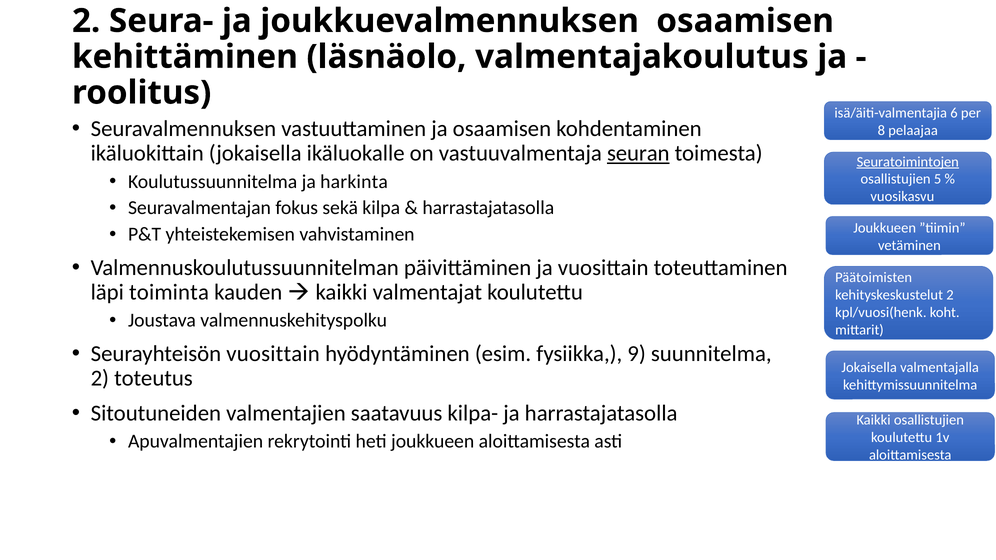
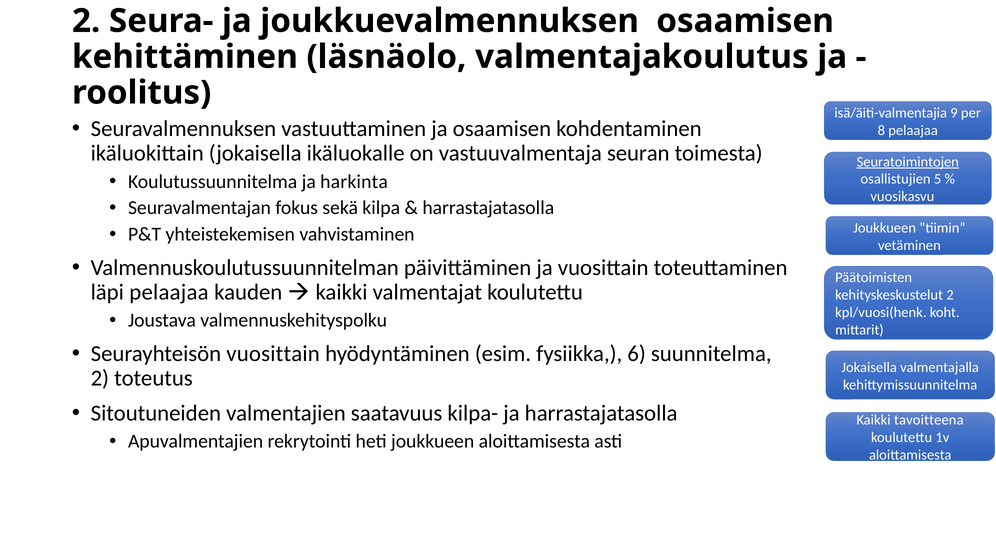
6: 6 -> 9 (954, 113)
seuran underline: present -> none (638, 153)
läpi toiminta: toiminta -> pelaajaa (169, 292)
9: 9 -> 6 (637, 354)
Kaikki osallistujien: osallistujien -> tavoitteena (929, 420)
